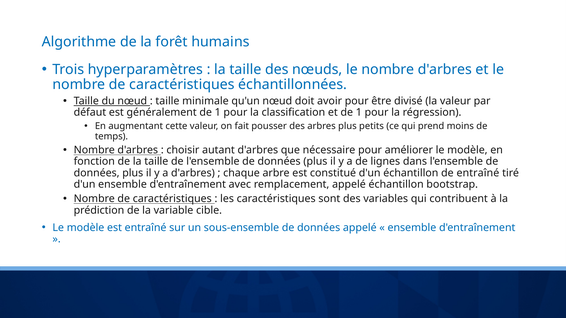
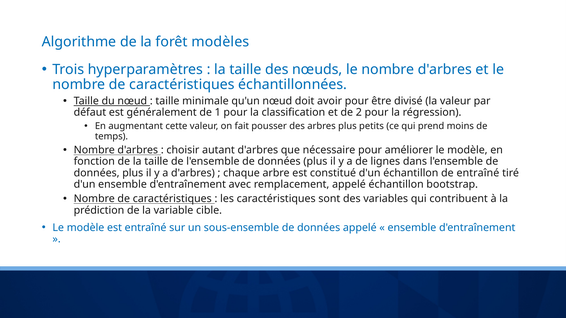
humains: humains -> modèles (220, 42)
et de 1: 1 -> 2 (359, 113)
